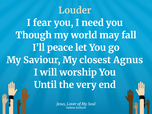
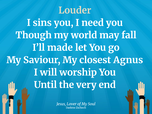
fear: fear -> sins (42, 23)
peace: peace -> made (60, 48)
